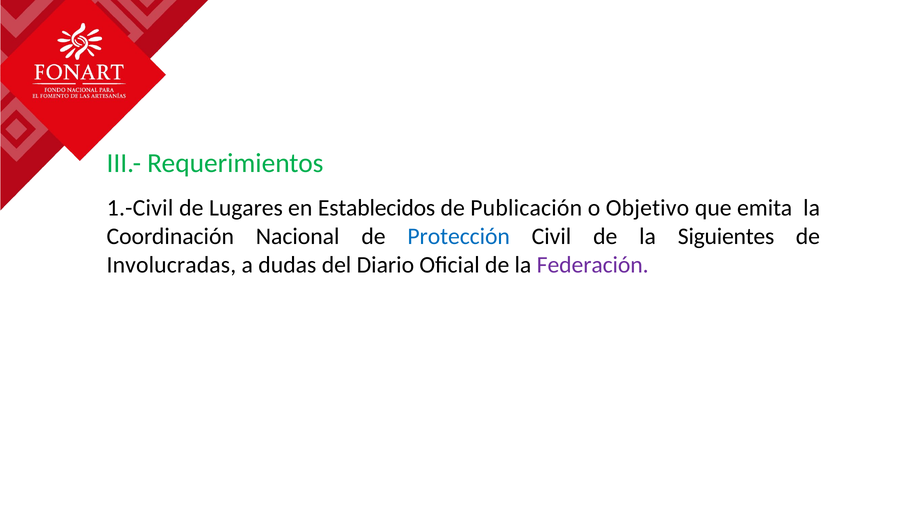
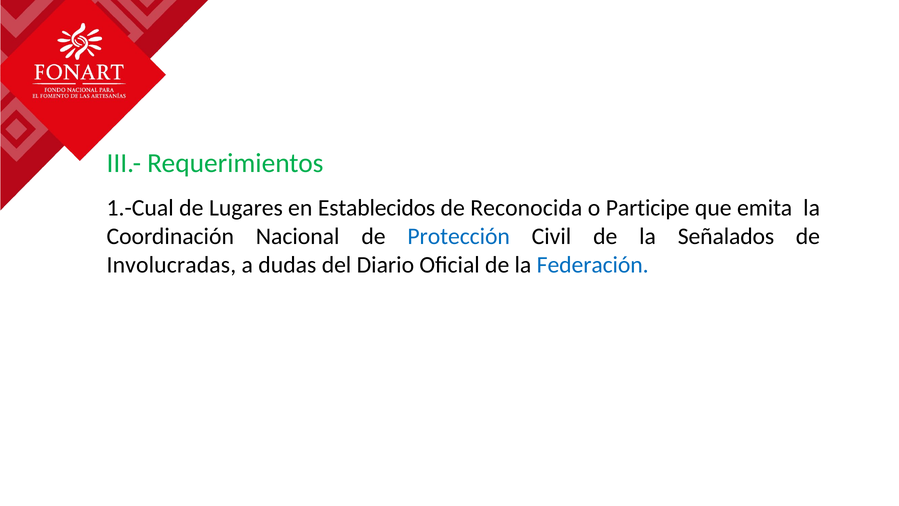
1.-Civil: 1.-Civil -> 1.-Cual (140, 208)
Publicación: Publicación -> Reconocida (526, 208)
Objetivo: Objetivo -> Participe (648, 208)
Siguientes: Siguientes -> Señalados (726, 236)
Federación colour: purple -> blue (593, 265)
